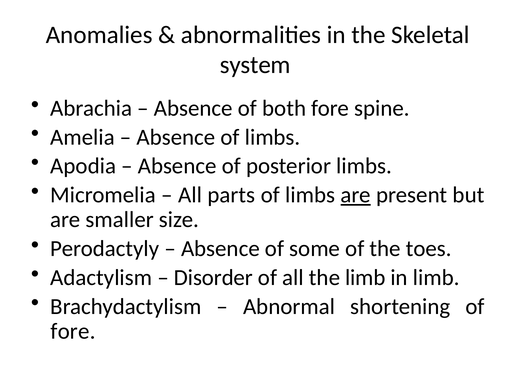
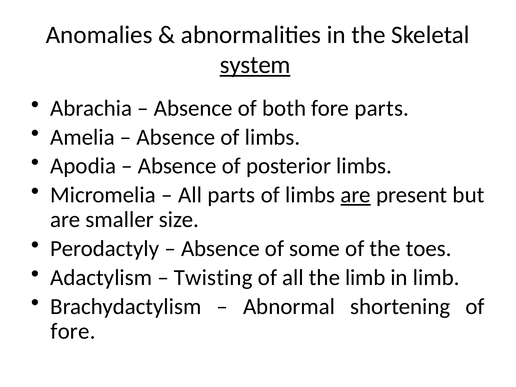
system underline: none -> present (255, 65)
fore spine: spine -> parts (382, 108)
Disorder: Disorder -> Twisting (213, 278)
